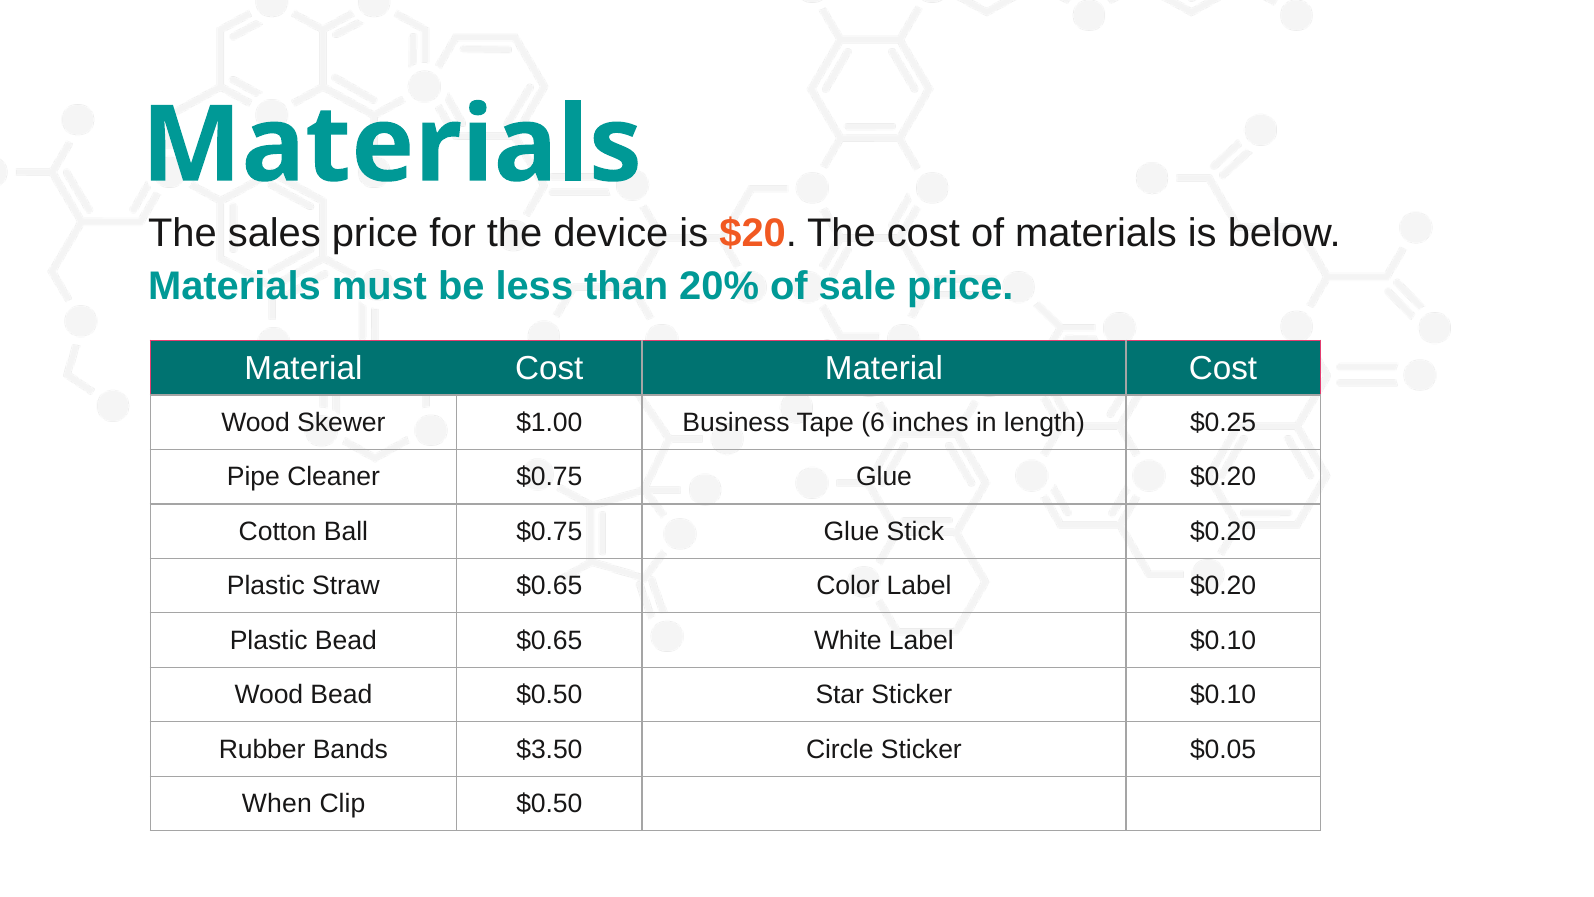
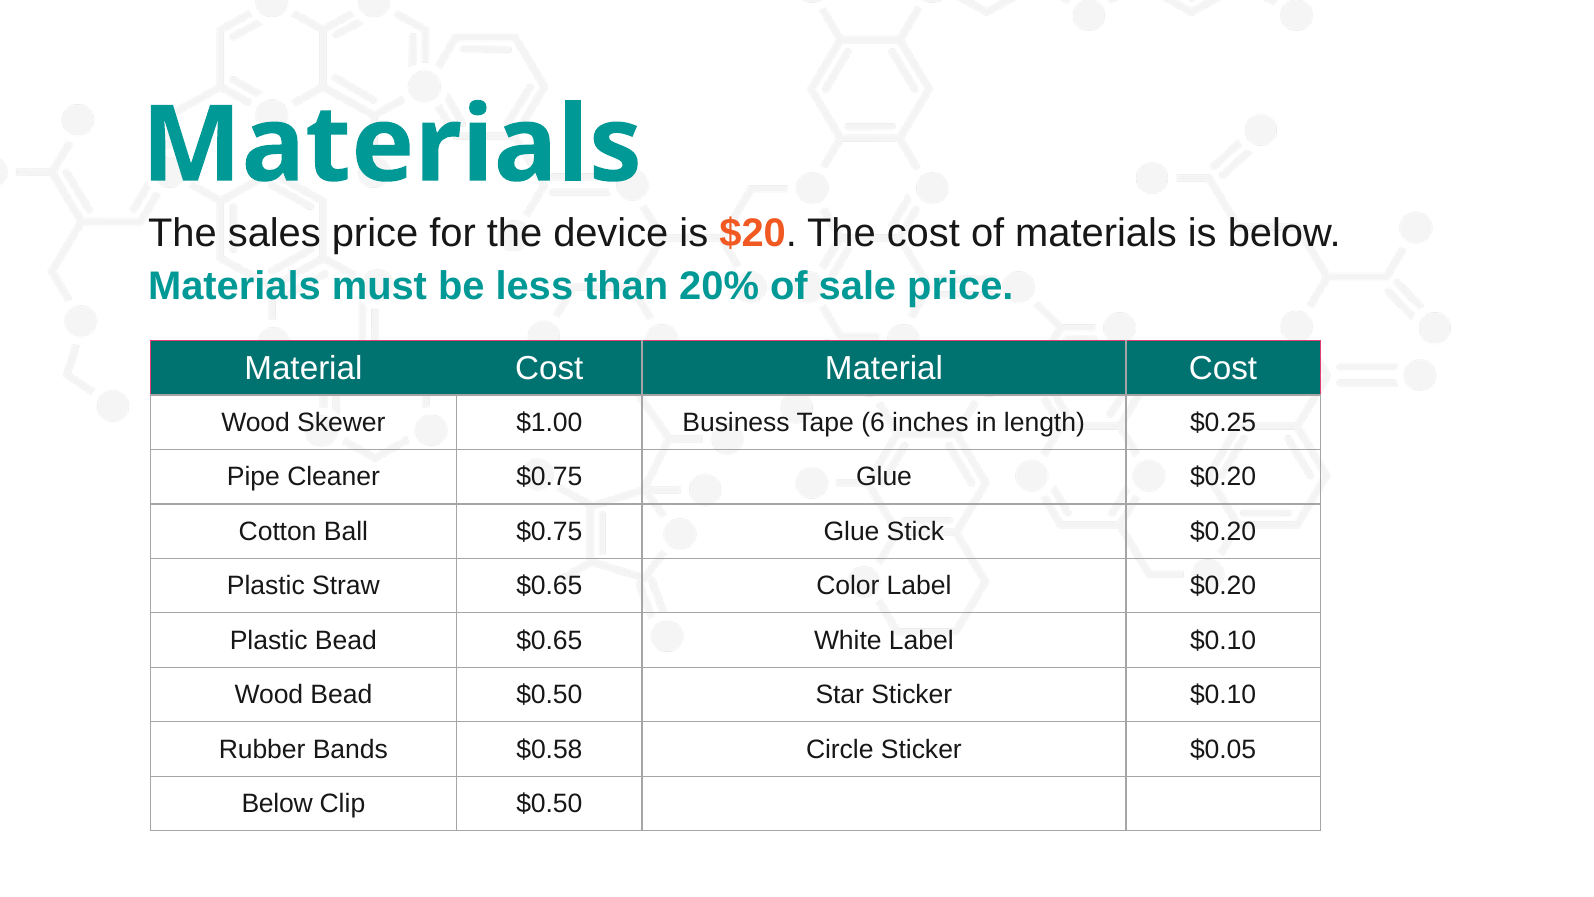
$3.50: $3.50 -> $0.58 (549, 749)
When: When -> Below (277, 804)
